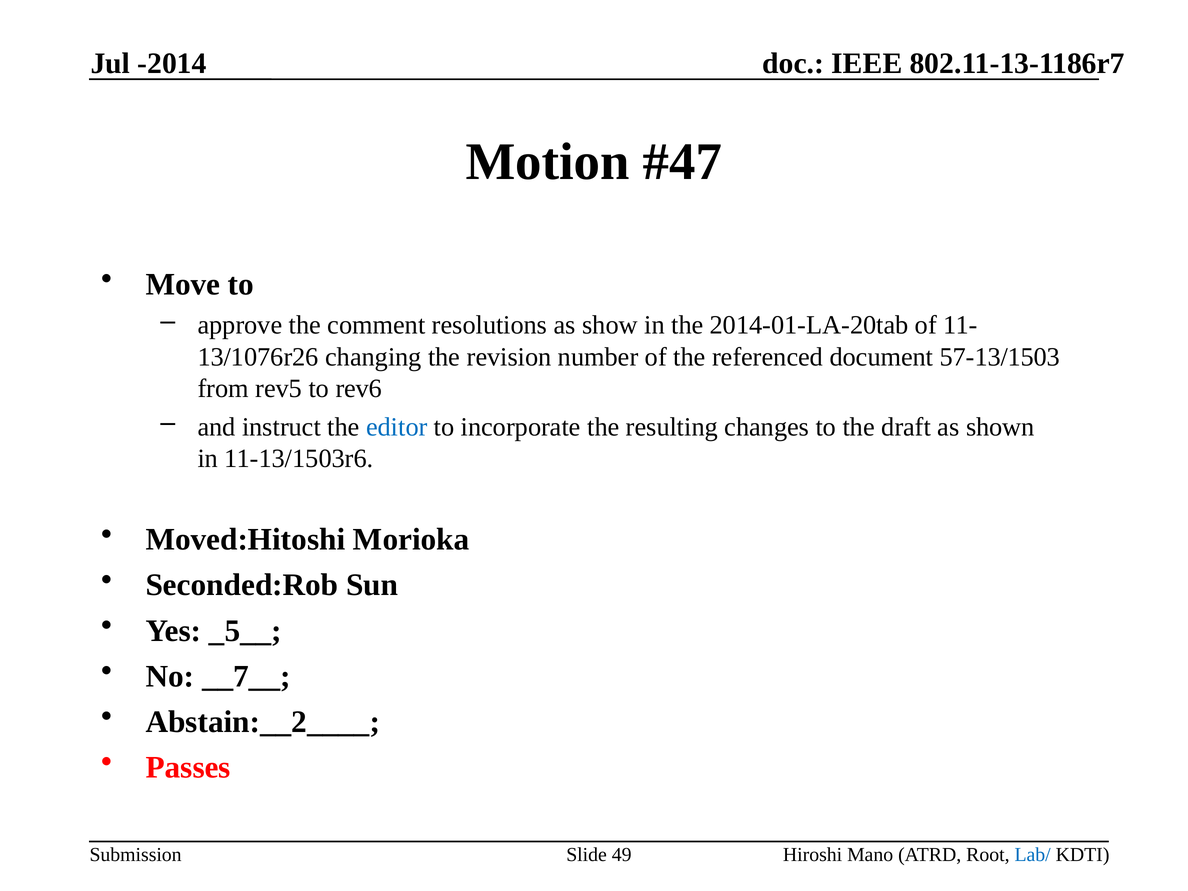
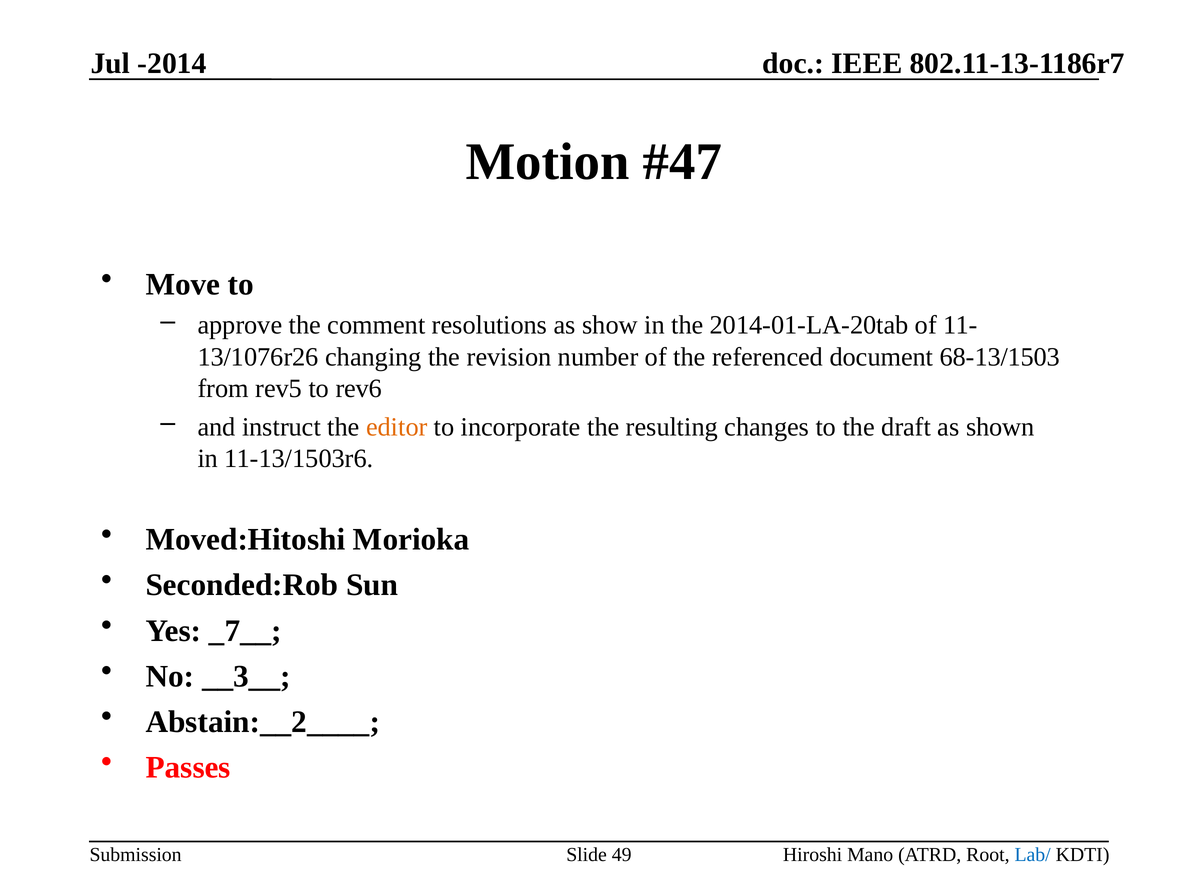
57-13/1503: 57-13/1503 -> 68-13/1503 (1000, 357)
editor colour: blue -> orange (397, 427)
_5__: _5__ -> _7__ (245, 631)
__7__: __7__ -> __3__ (246, 676)
